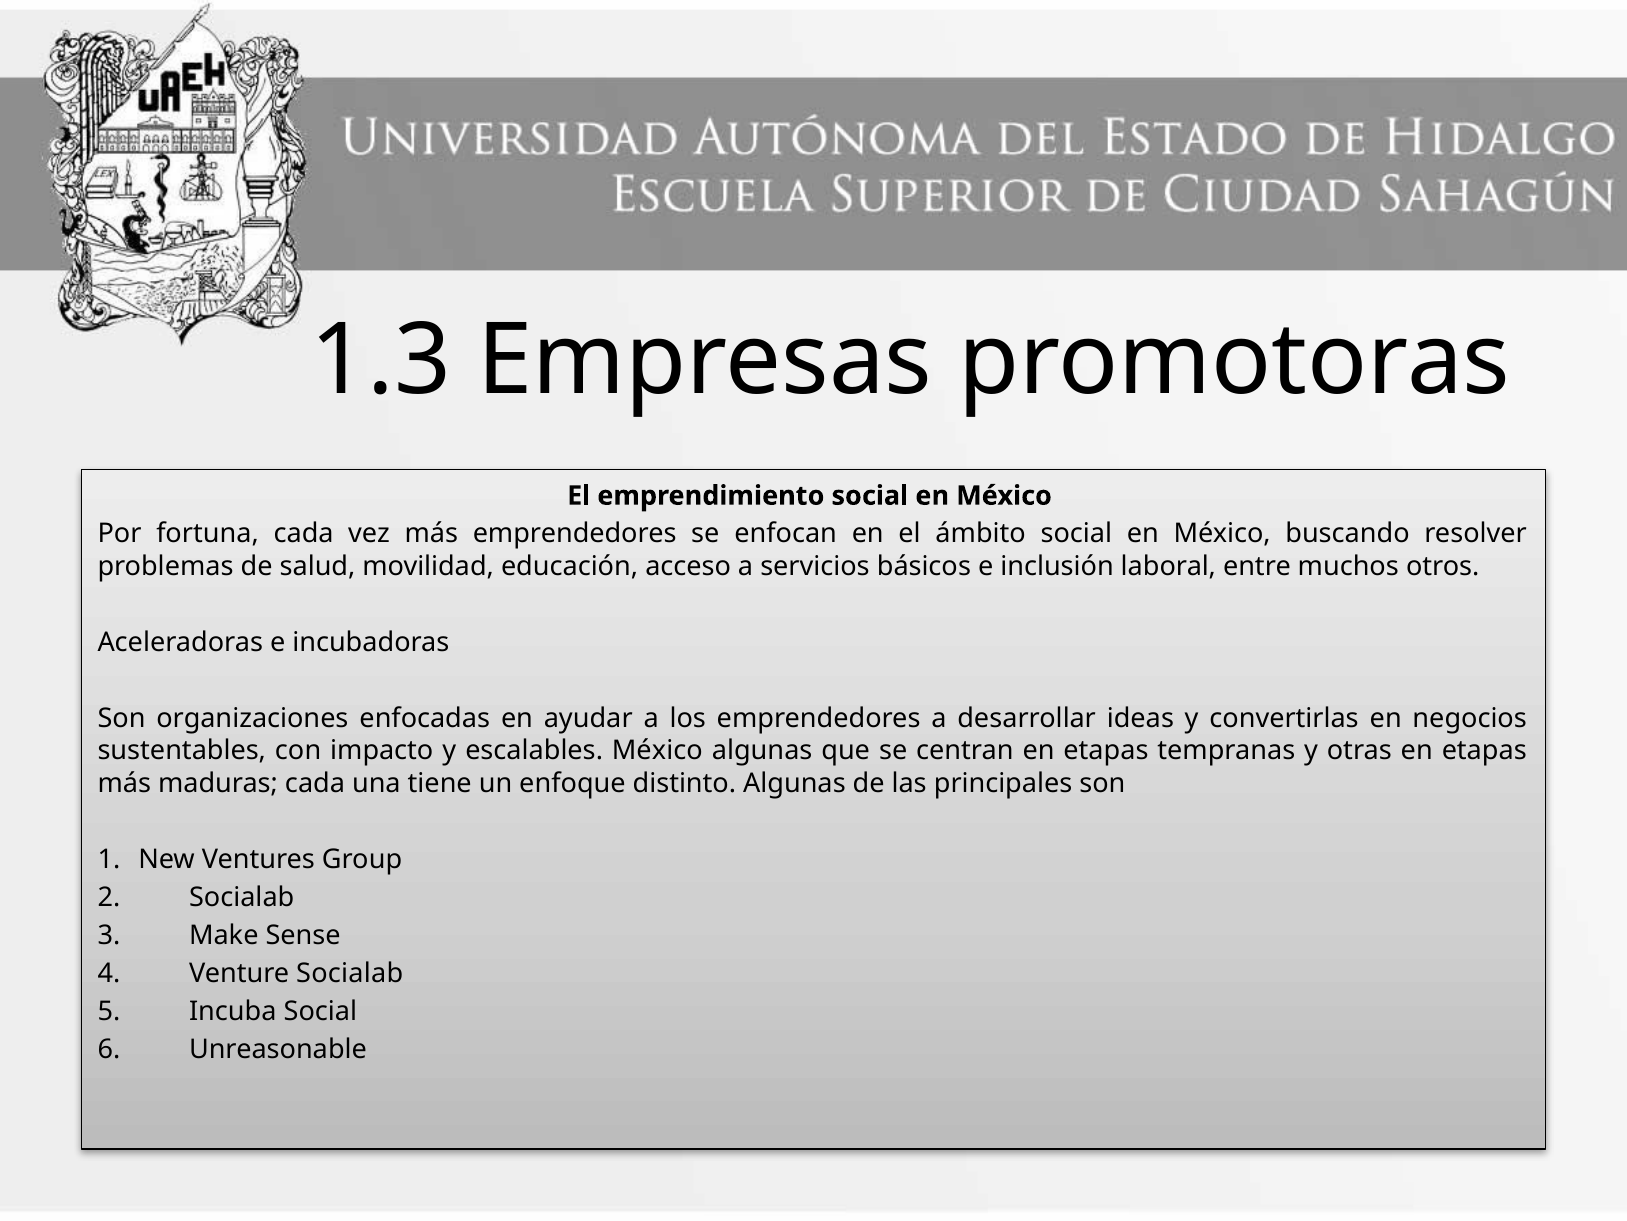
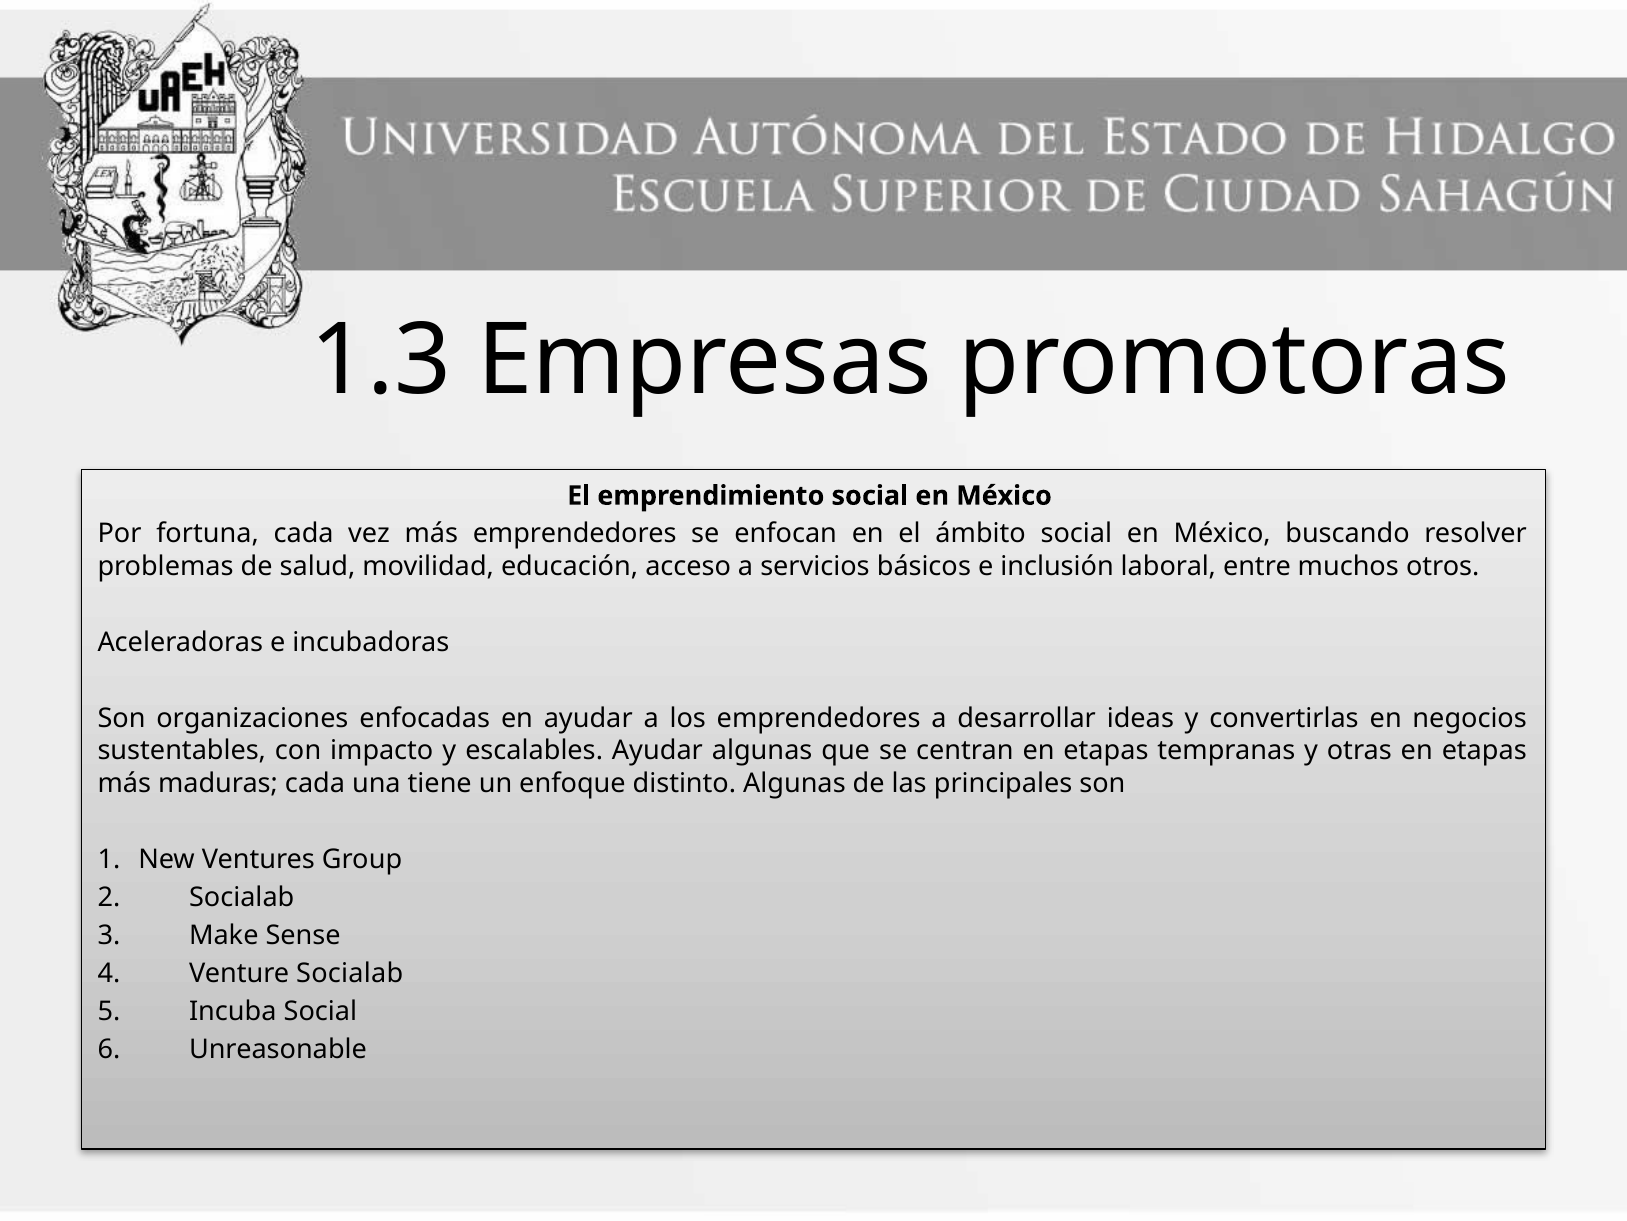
escalables México: México -> Ayudar (657, 750)
